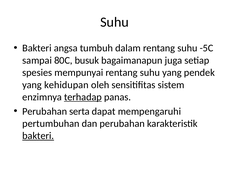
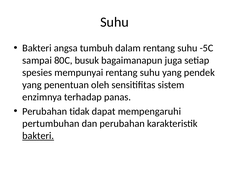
kehidupan: kehidupan -> penentuan (66, 85)
terhadap underline: present -> none (83, 97)
serta: serta -> tidak (79, 111)
